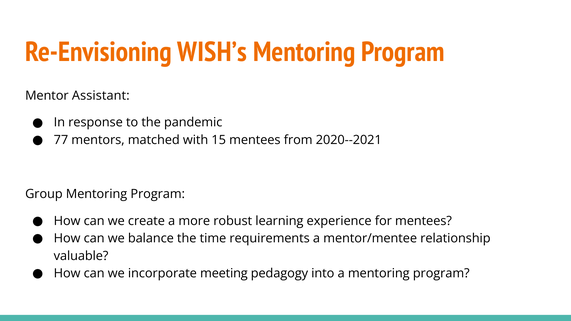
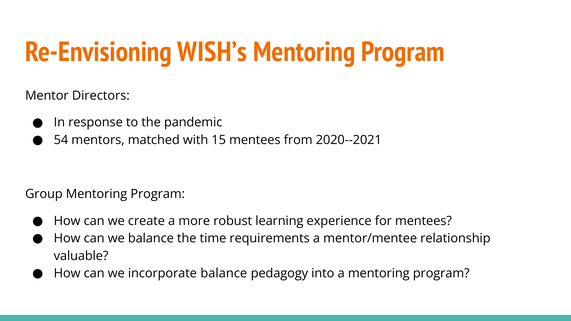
Assistant: Assistant -> Directors (101, 96)
77: 77 -> 54 (61, 140)
incorporate meeting: meeting -> balance (224, 274)
